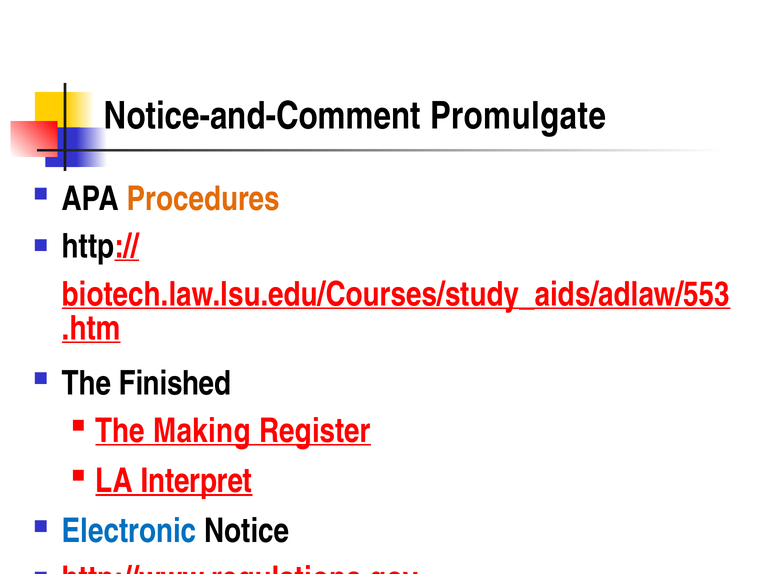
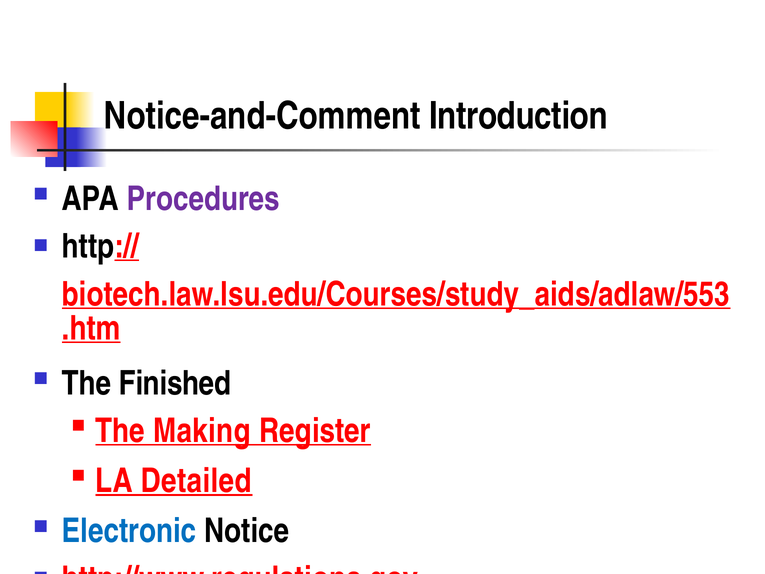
Promulgate: Promulgate -> Introduction (518, 116)
Procedures colour: orange -> purple (203, 199)
Interpret: Interpret -> Detailed (196, 481)
